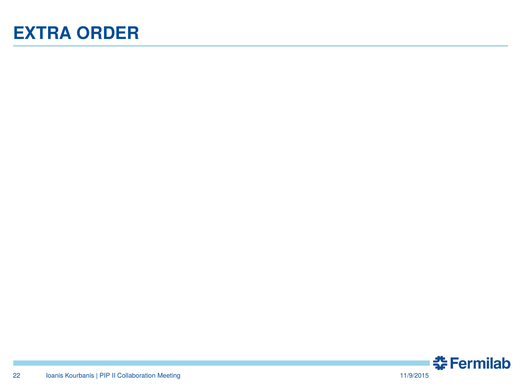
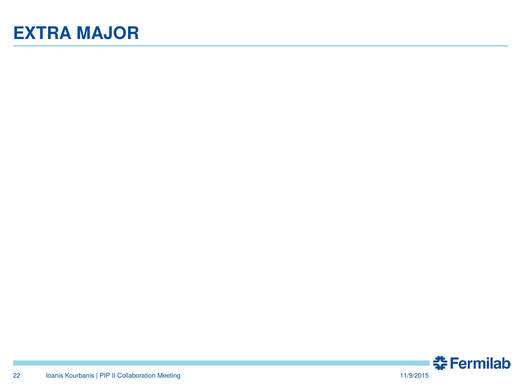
ORDER: ORDER -> MAJOR (108, 33)
